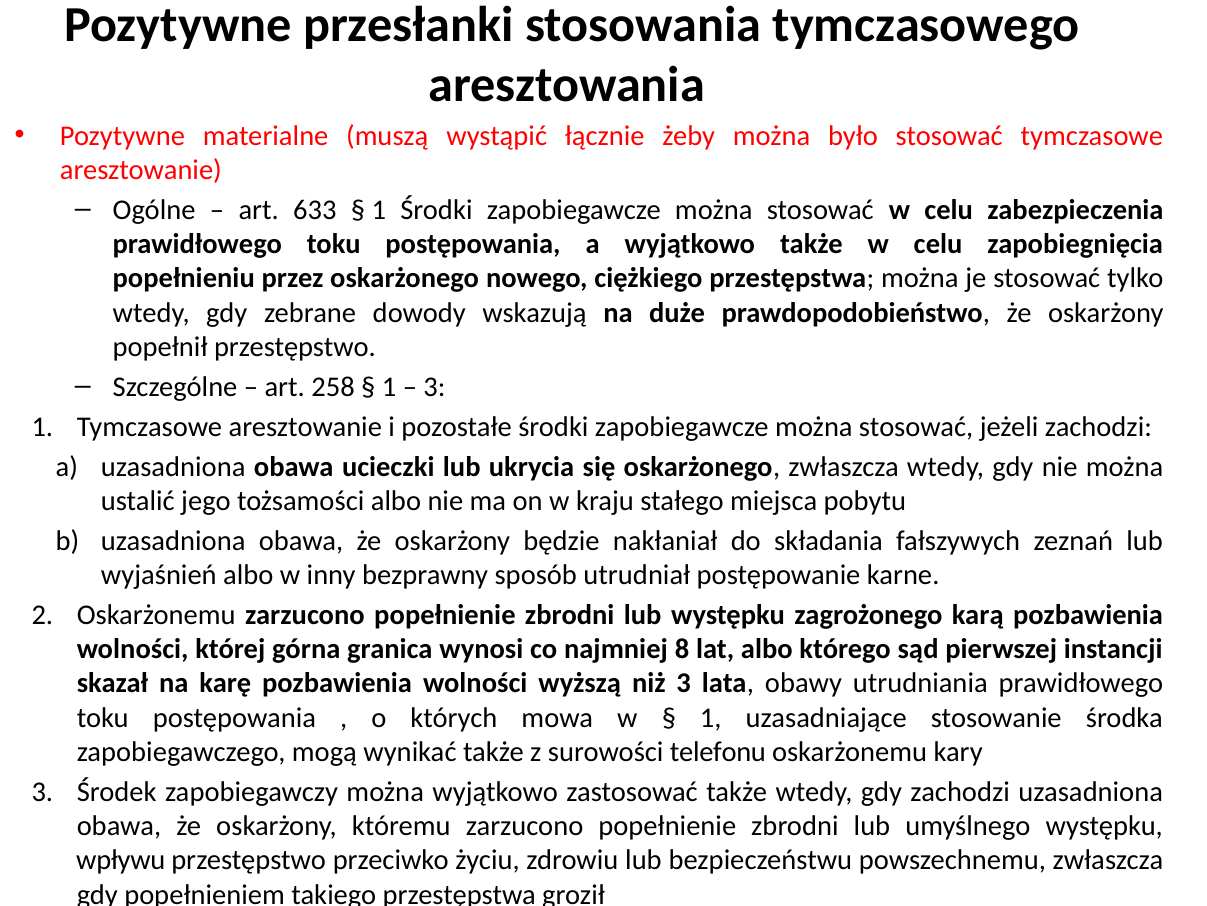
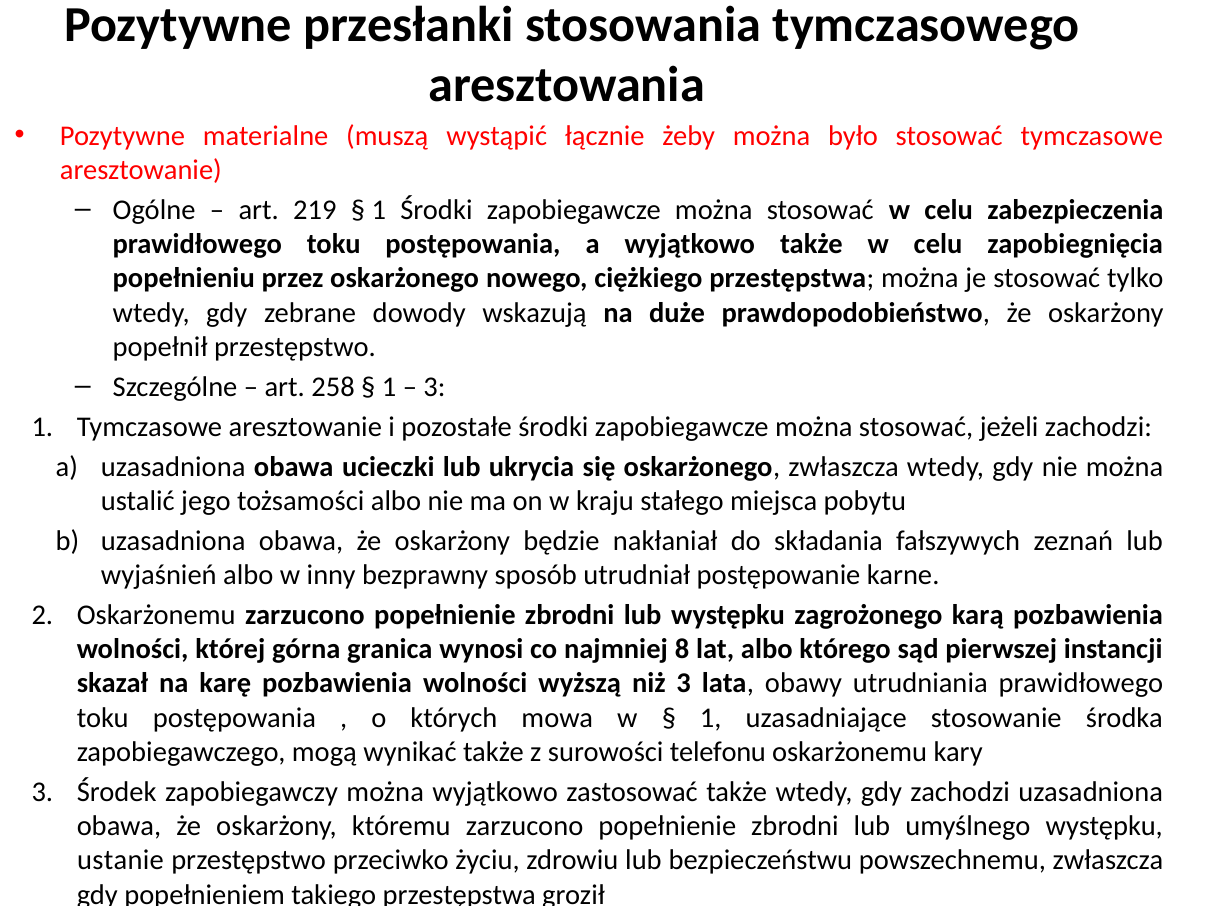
633: 633 -> 219 (315, 210)
wpływu: wpływu -> ustanie (121, 860)
